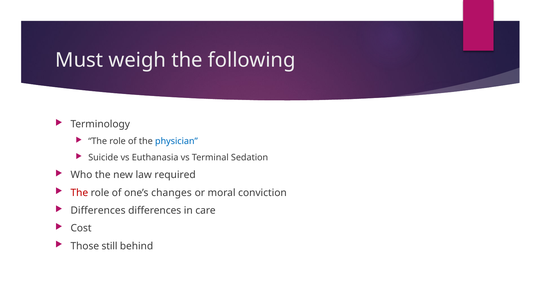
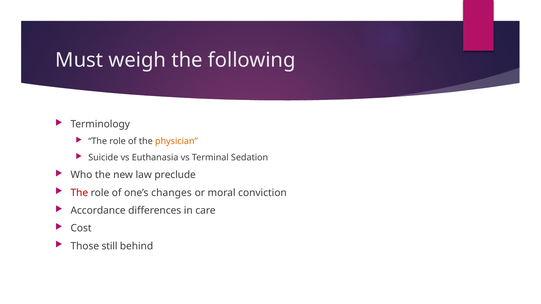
physician colour: blue -> orange (176, 141)
required: required -> preclude (175, 175)
Differences: Differences -> Accordance (98, 211)
